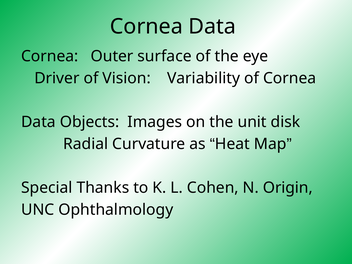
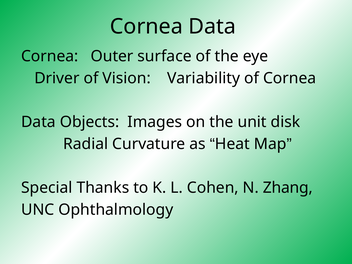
Origin: Origin -> Zhang (288, 188)
